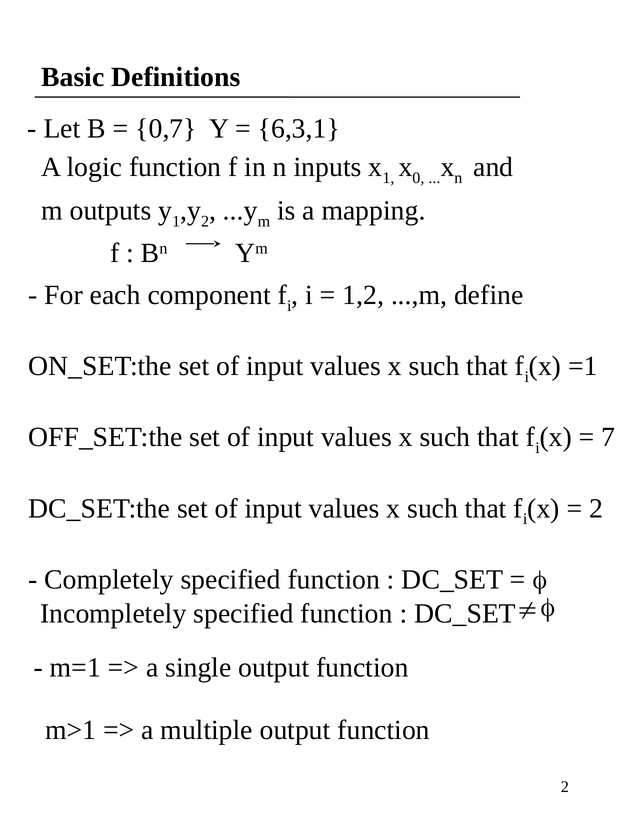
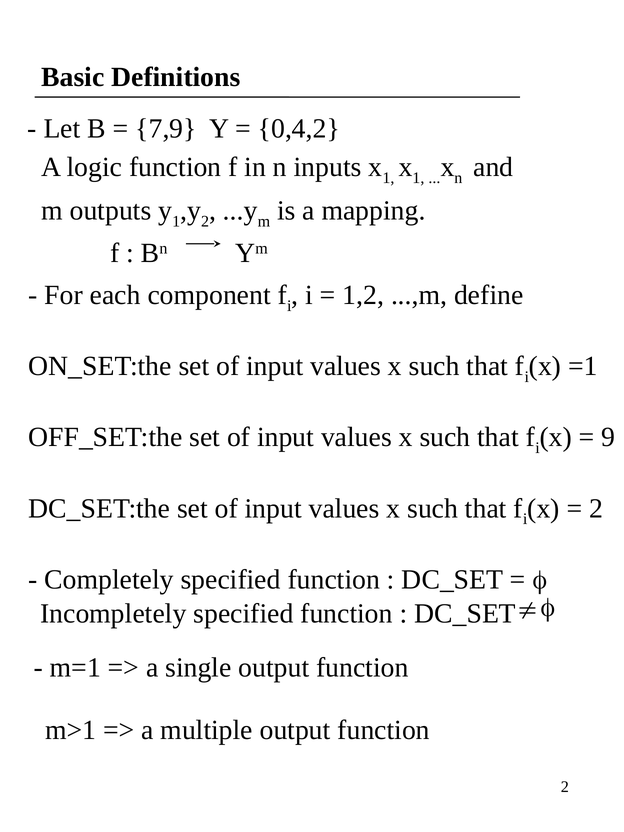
0,7: 0,7 -> 7,9 (166, 129)
6,3,1: 6,3,1 -> 0,4,2 (299, 129)
0: 0 -> 1 (418, 178)
7: 7 -> 9 (608, 437)
